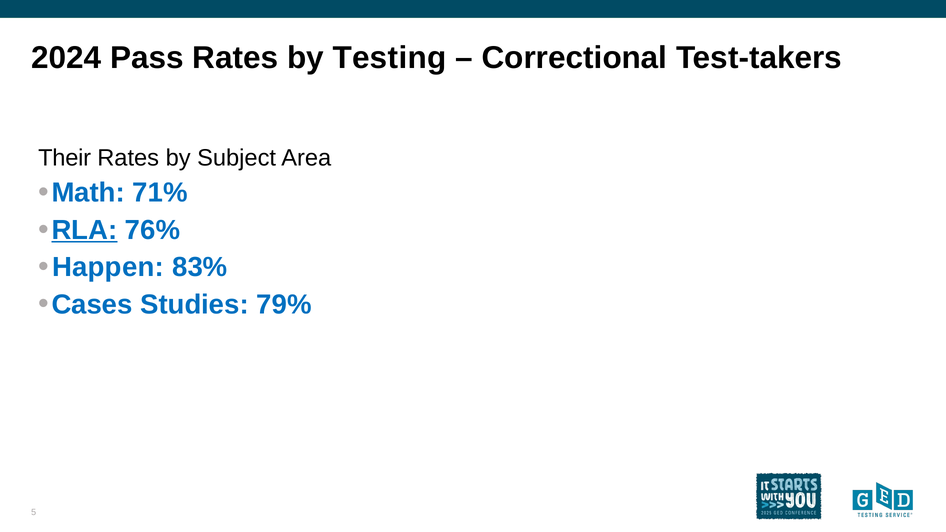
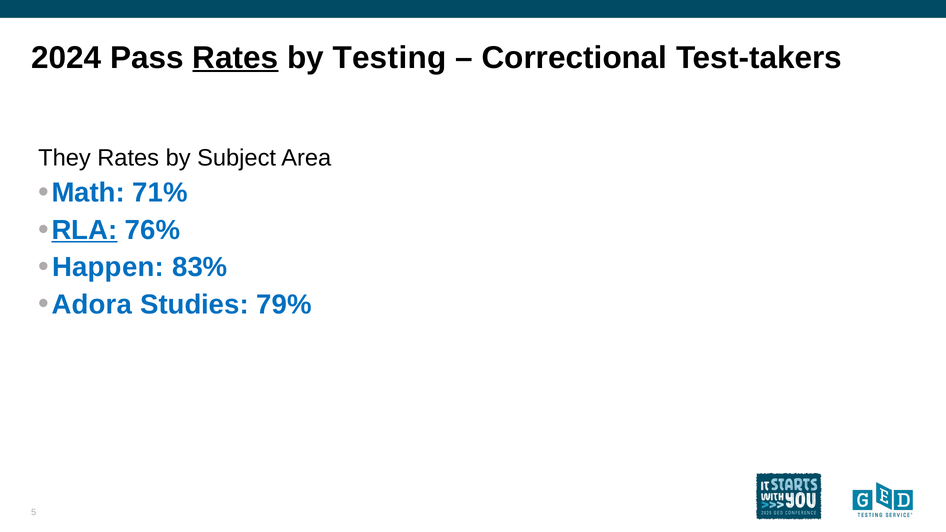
Rates underline: none -> present (235, 58)
Their: Their -> They (65, 158)
Cases: Cases -> Adora (92, 304)
